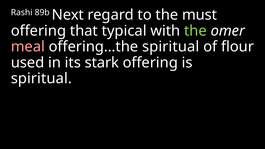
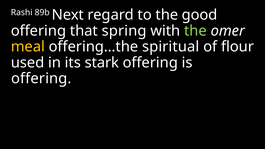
must: must -> good (200, 15)
typical: typical -> spring (124, 31)
meal colour: pink -> yellow (28, 47)
spiritual: spiritual -> offering (41, 79)
